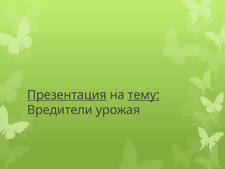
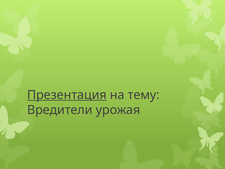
тему underline: present -> none (144, 95)
